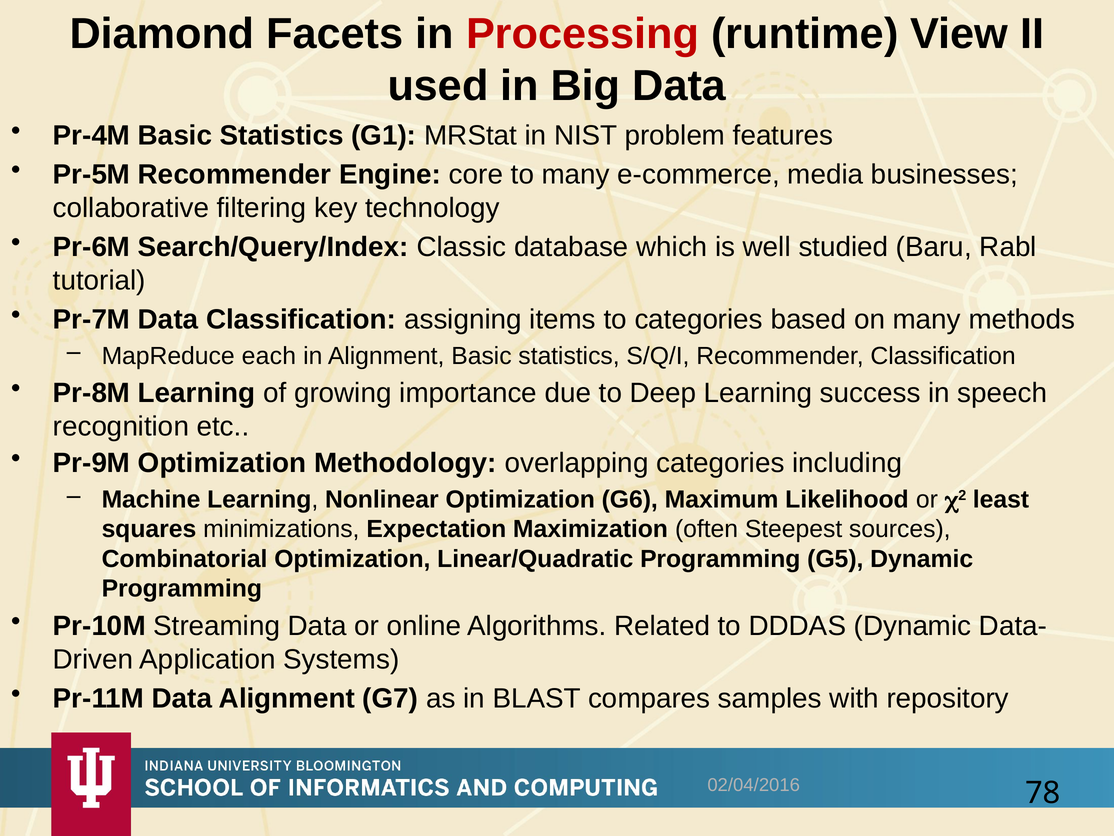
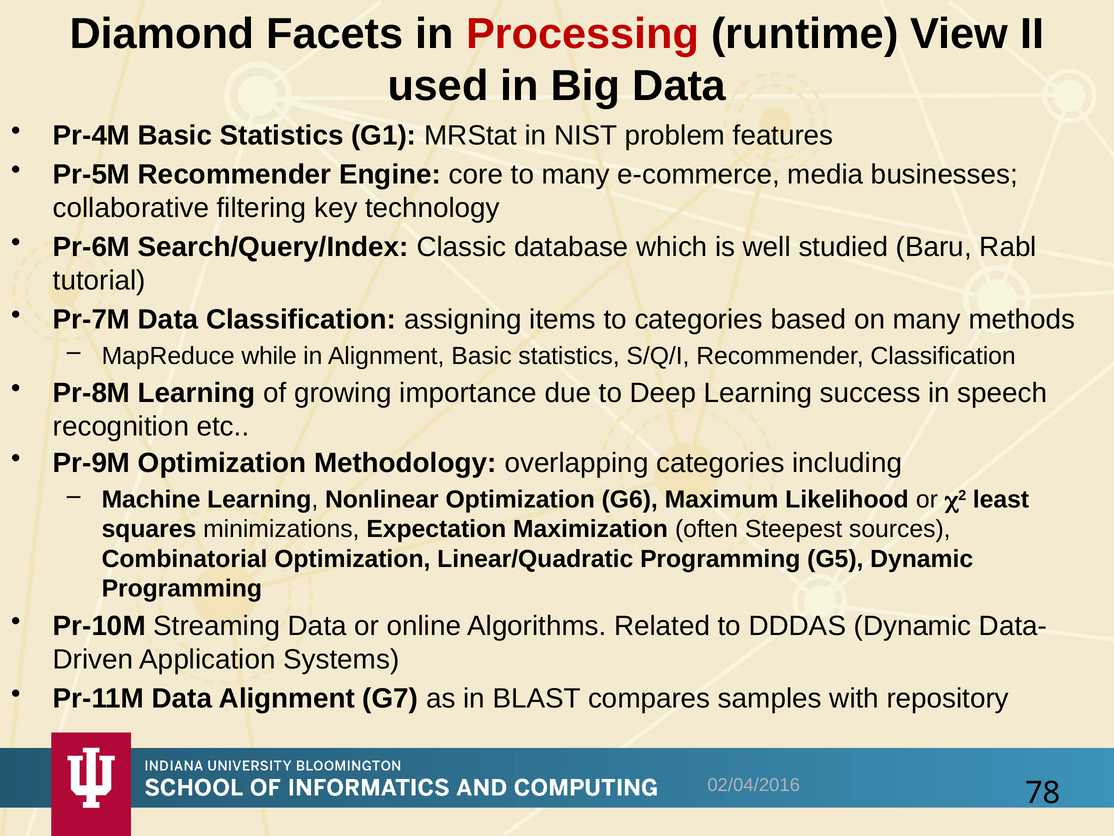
each: each -> while (269, 356)
